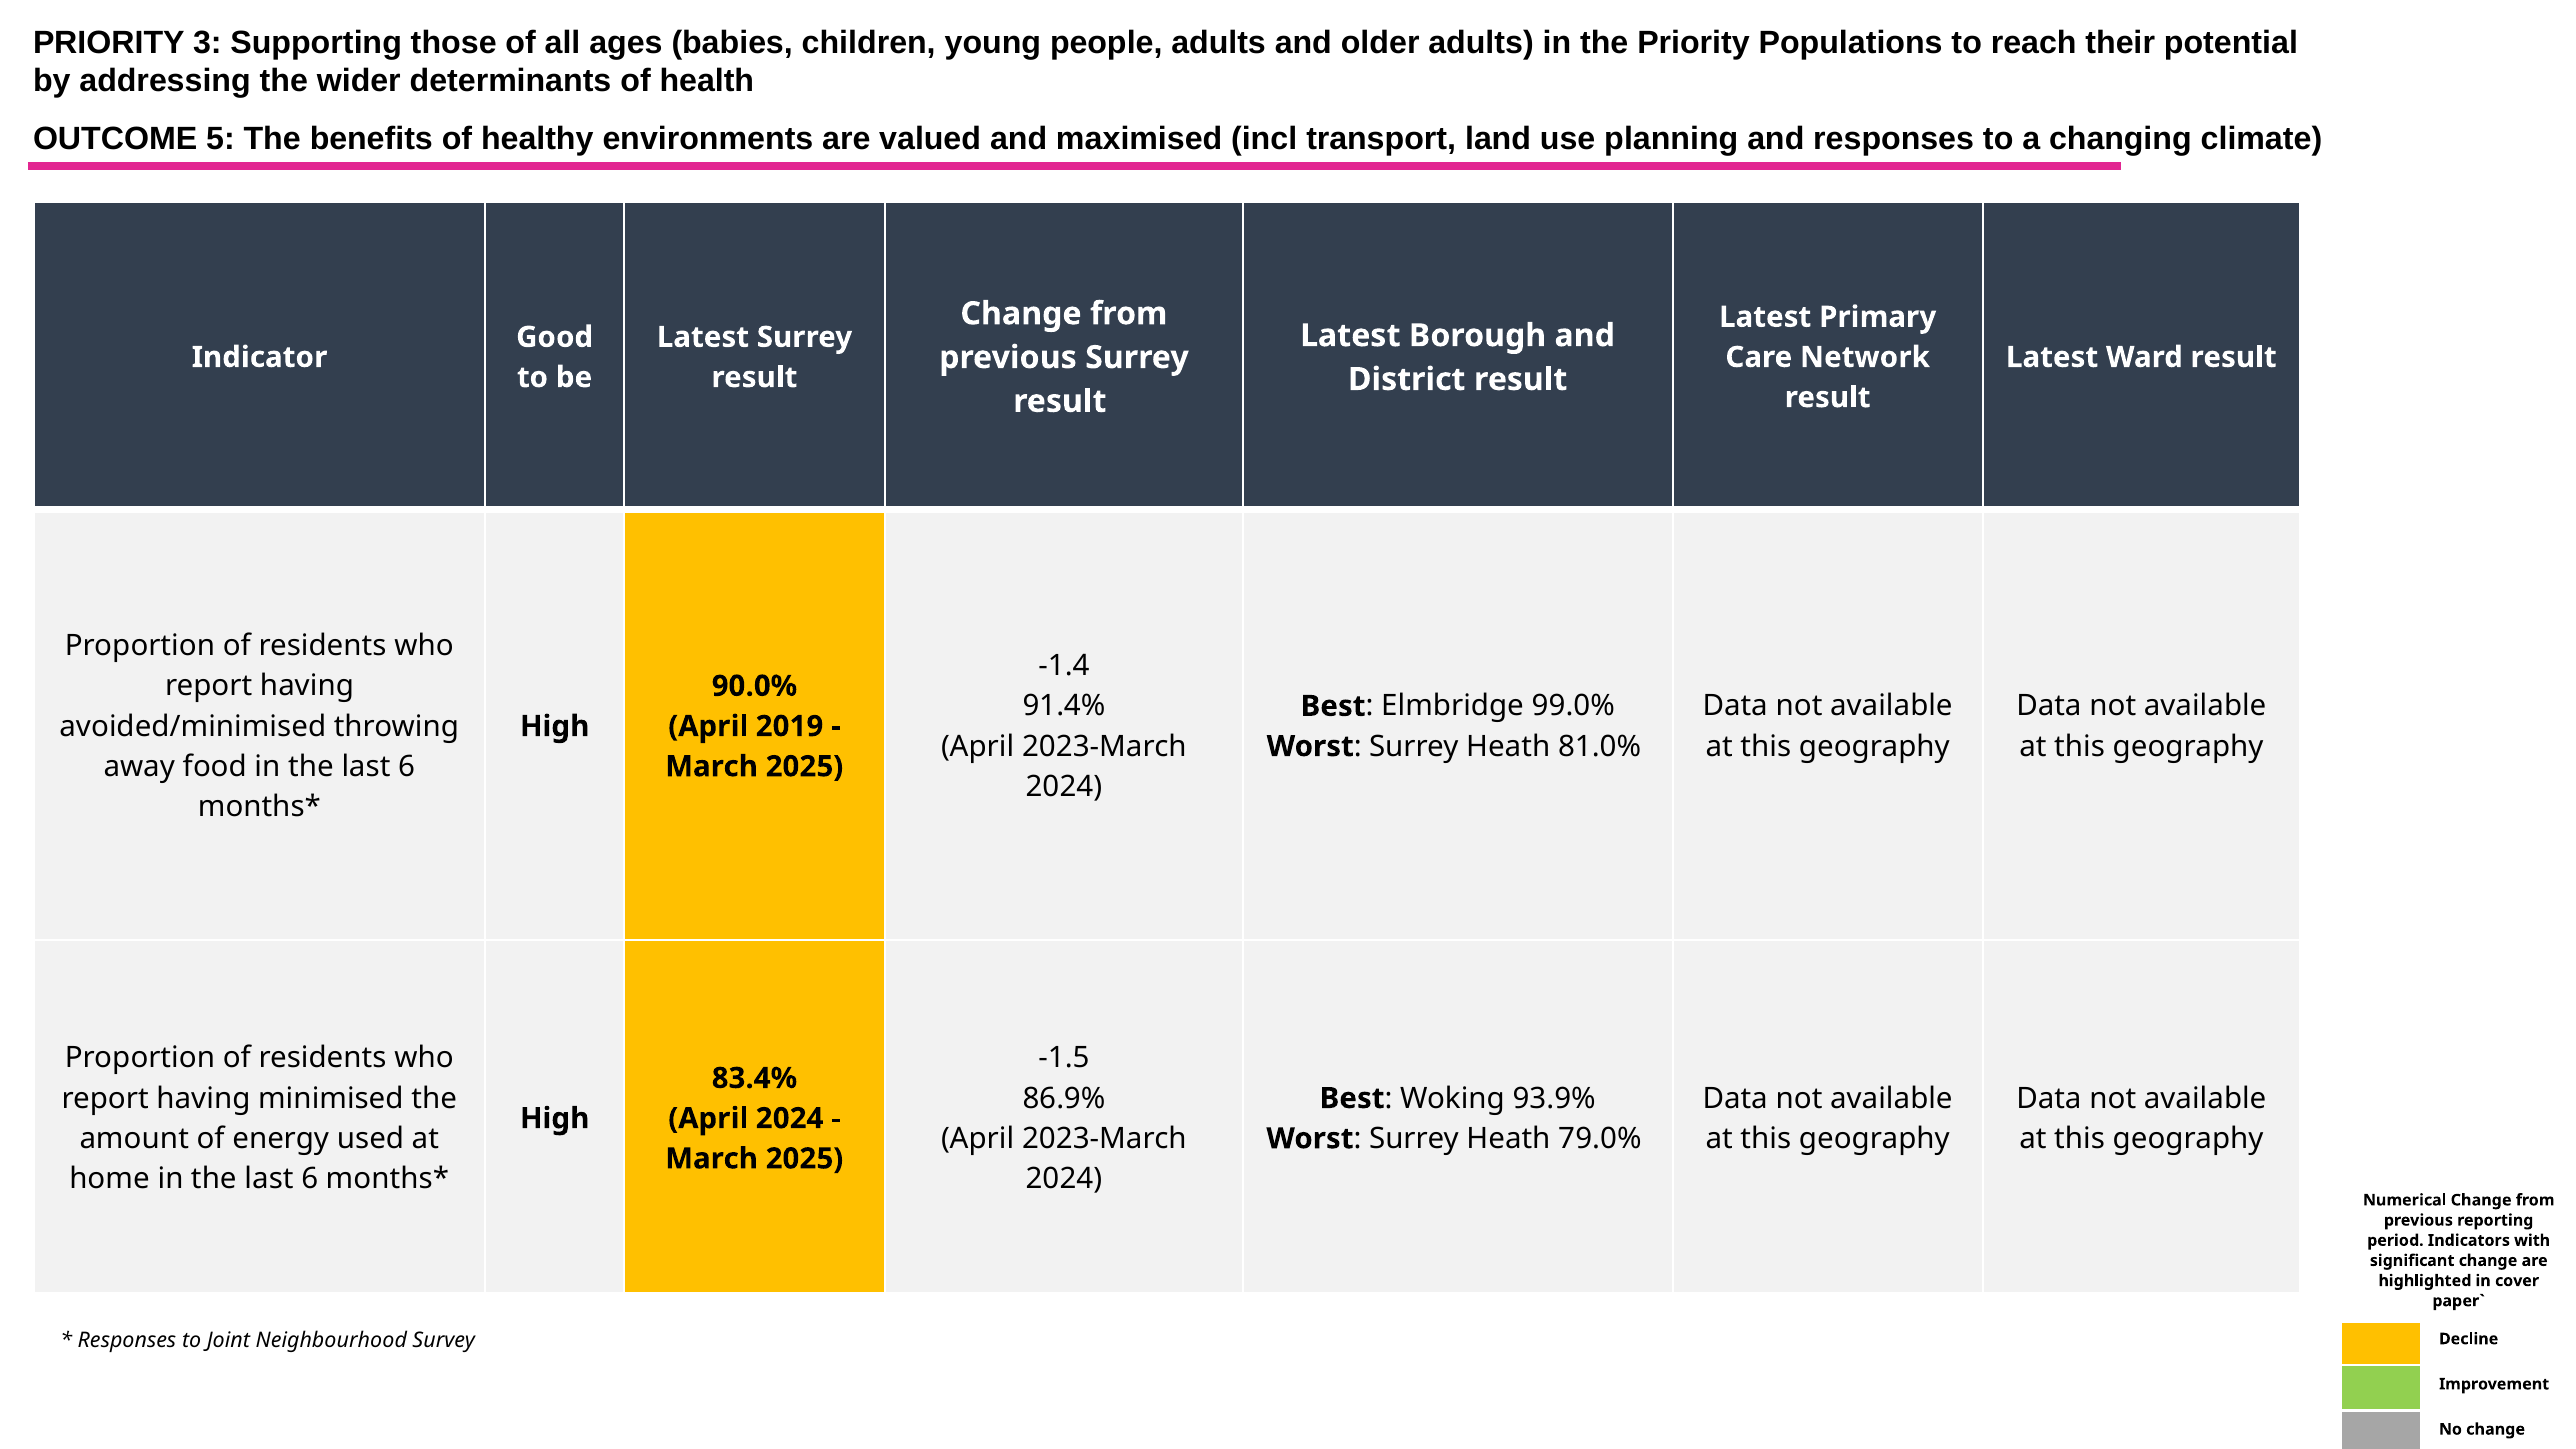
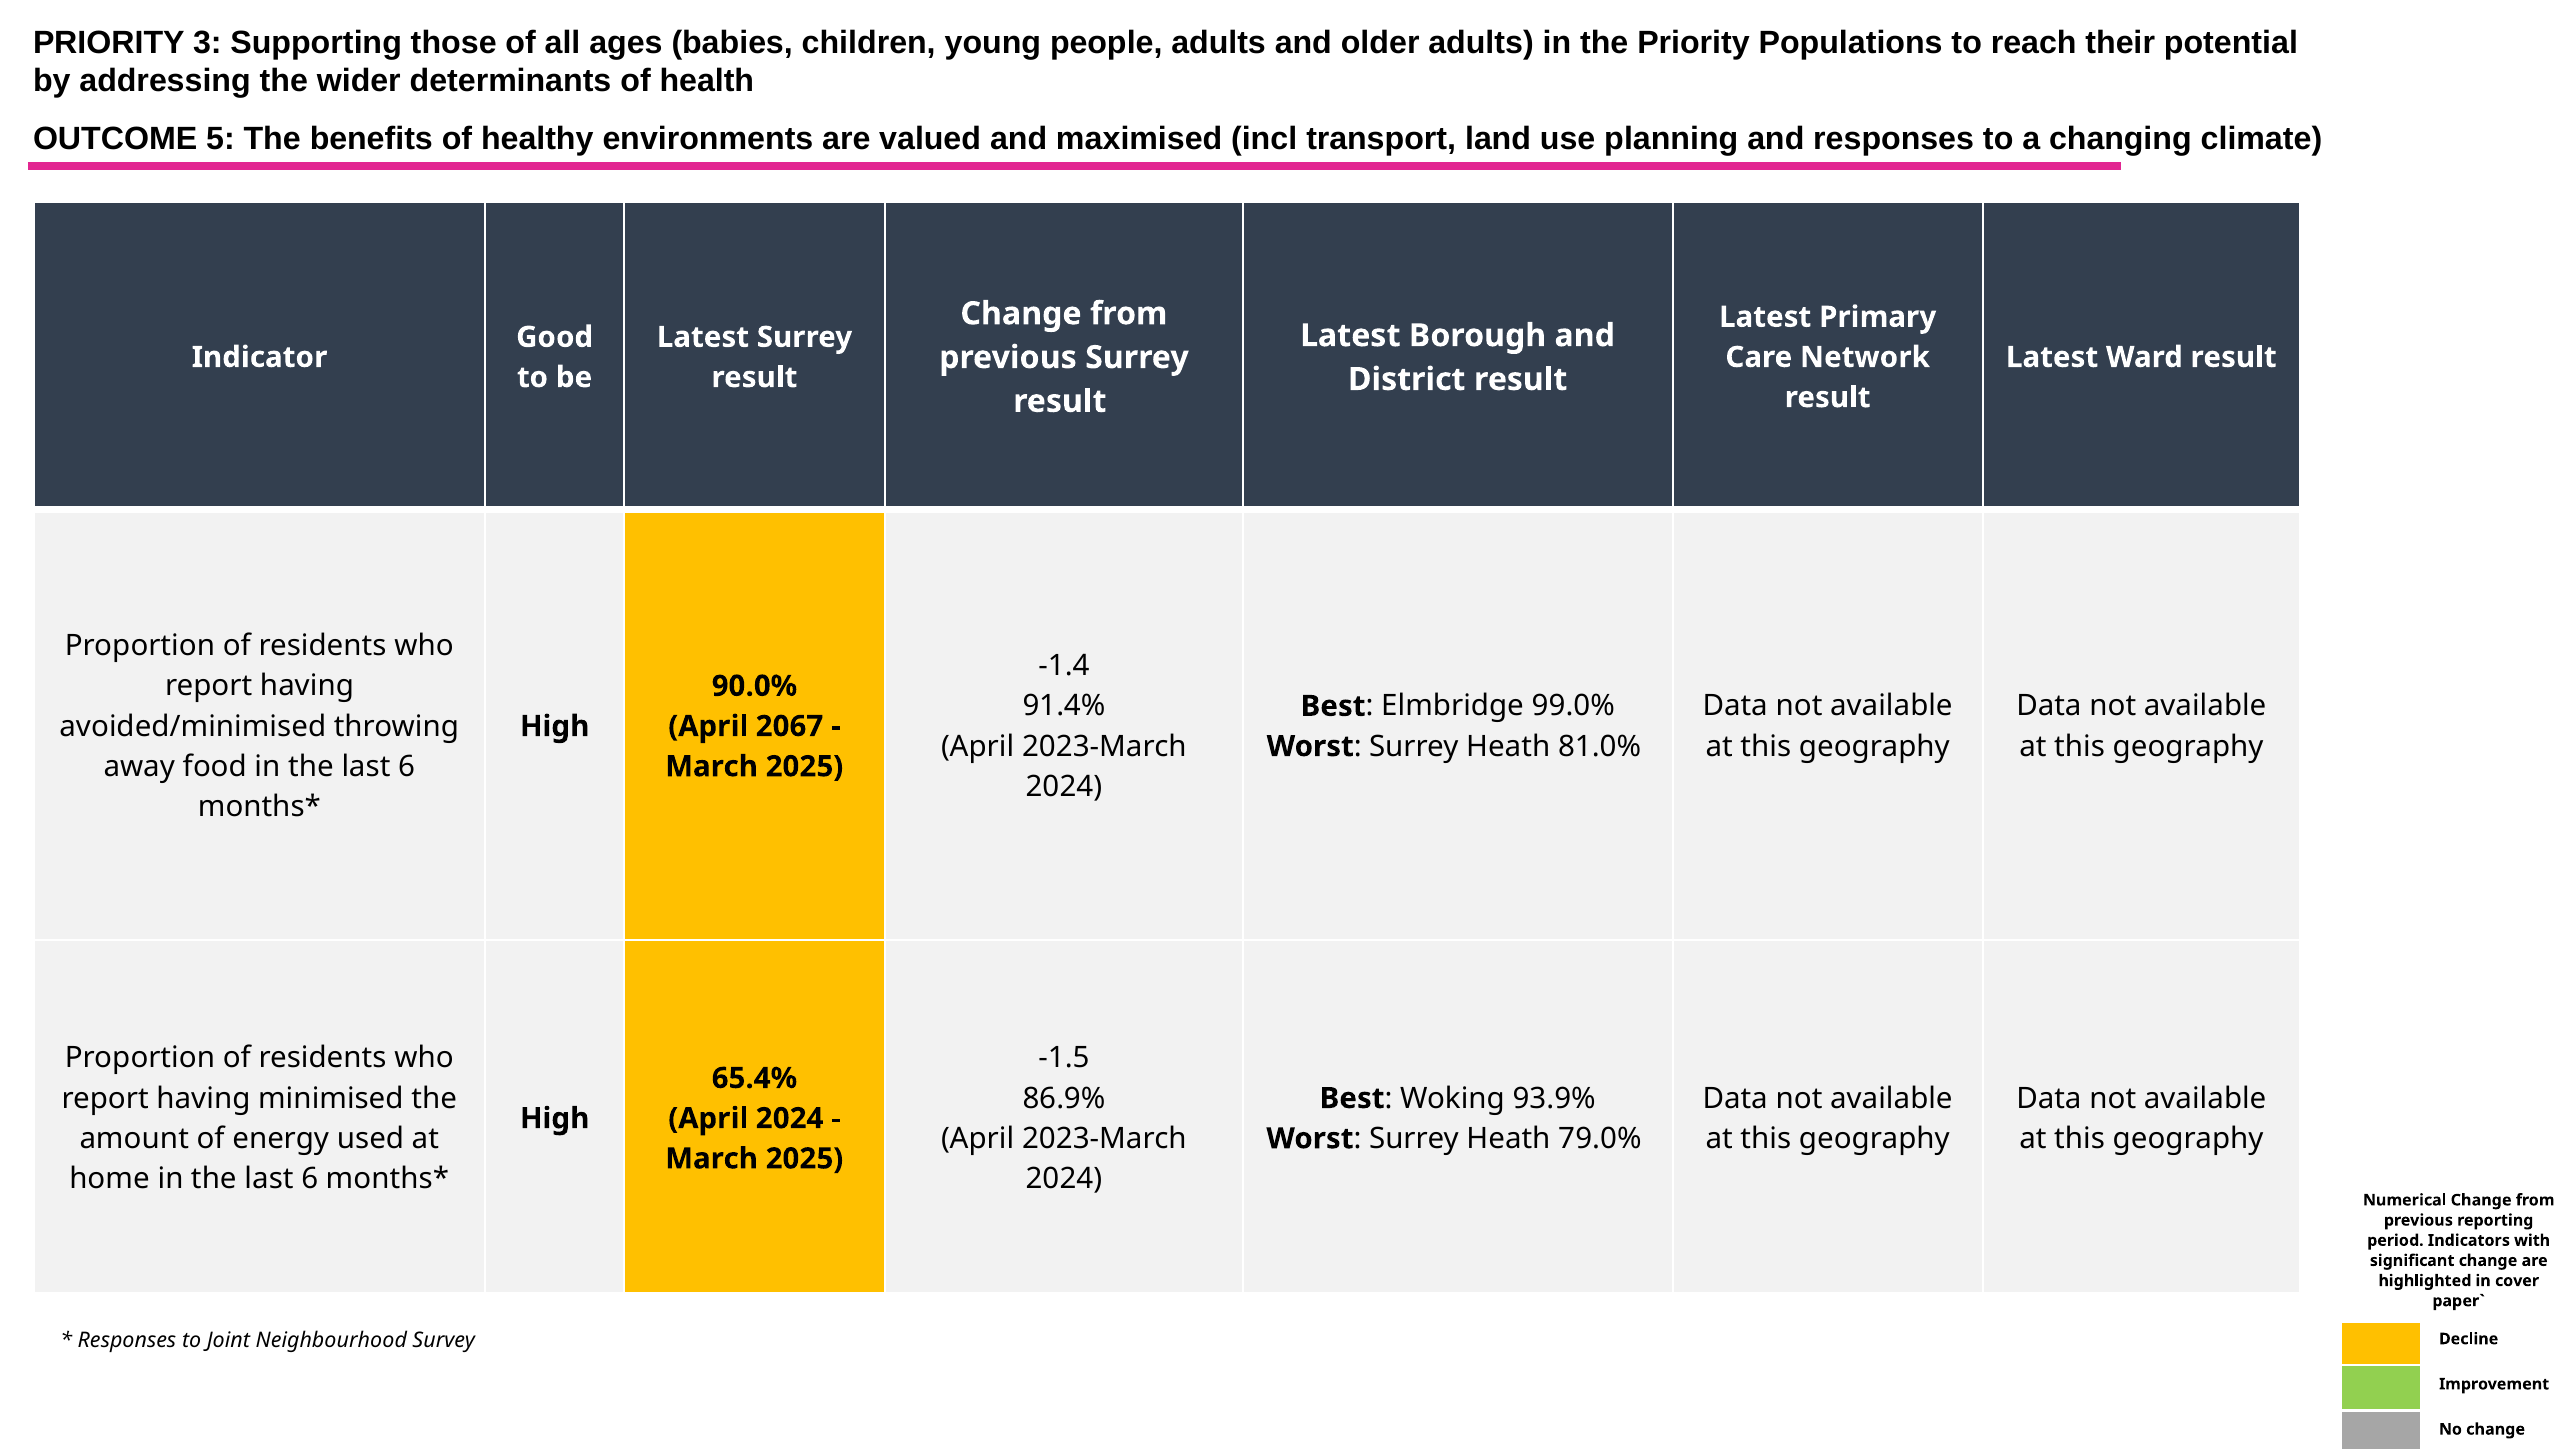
2019: 2019 -> 2067 (790, 726)
83.4%: 83.4% -> 65.4% (754, 1078)
